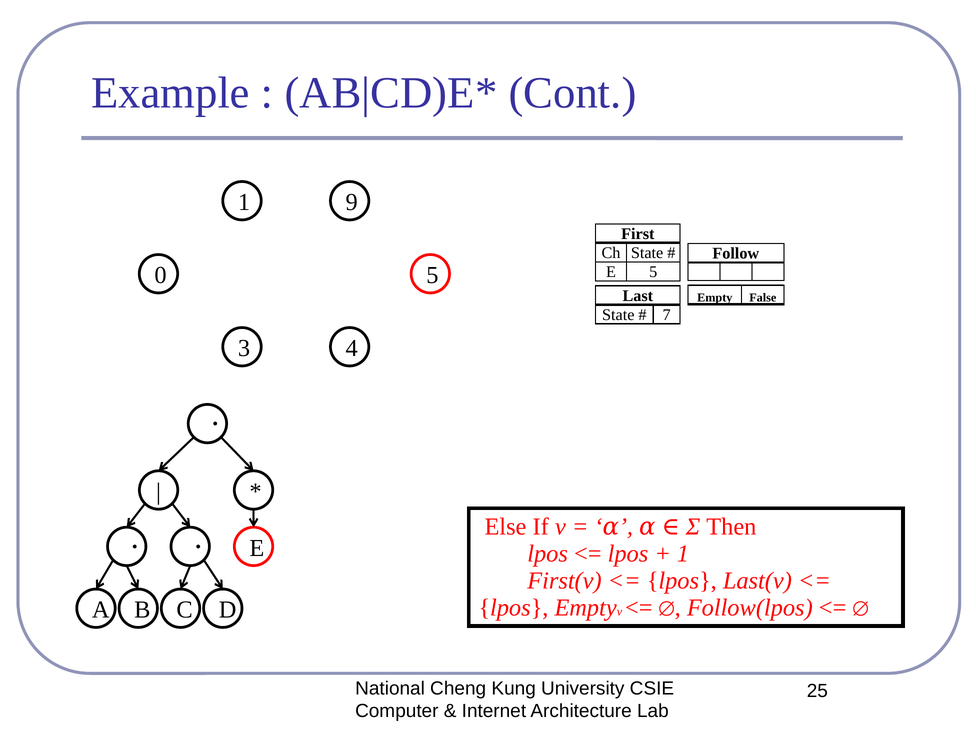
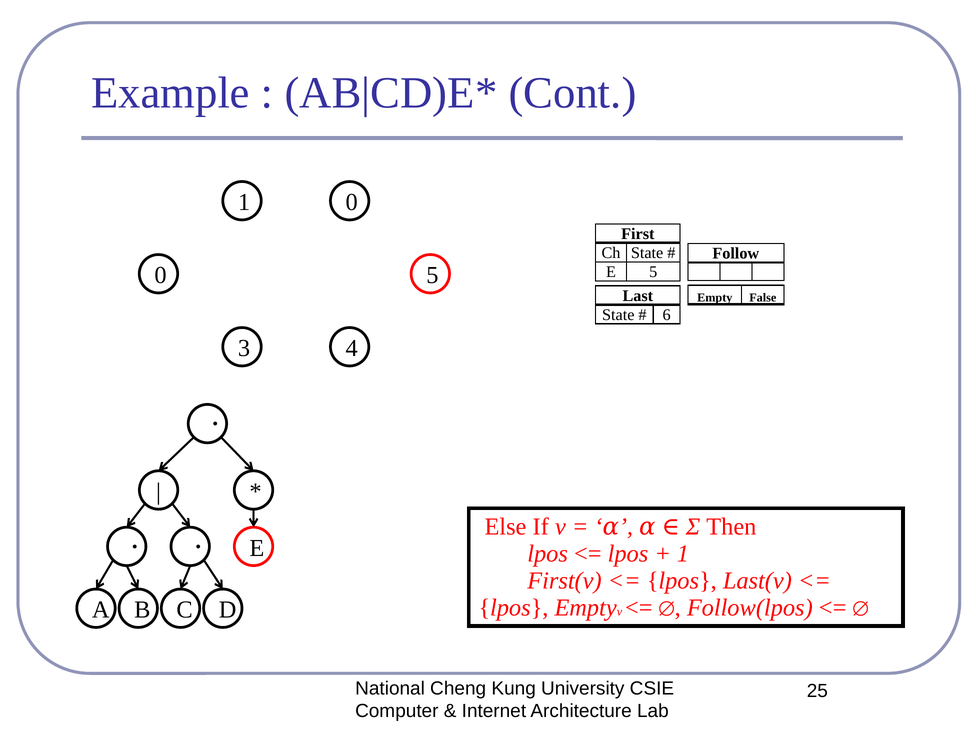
1 9: 9 -> 0 (352, 202)
7: 7 -> 6 (667, 315)
